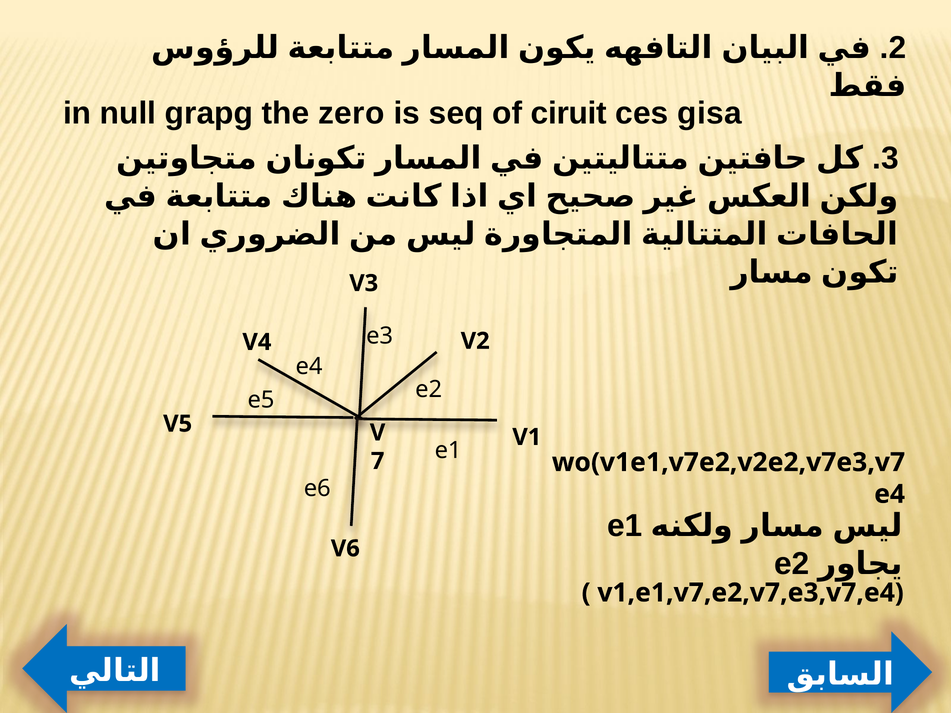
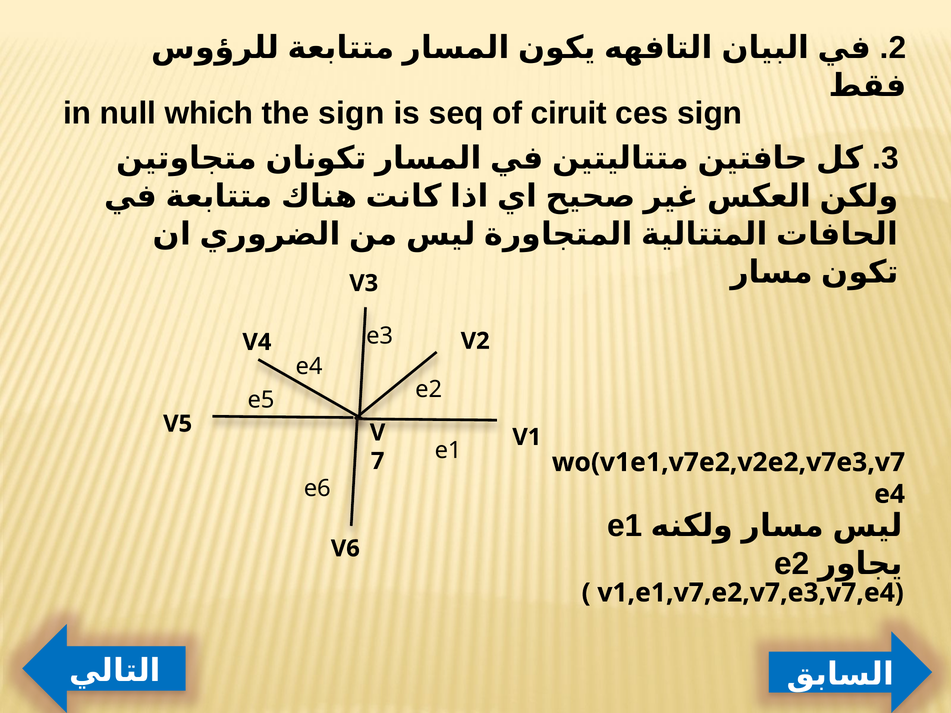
grapg: grapg -> which (209, 113)
the zero: zero -> sign (351, 113)
ces gisa: gisa -> sign (710, 113)
